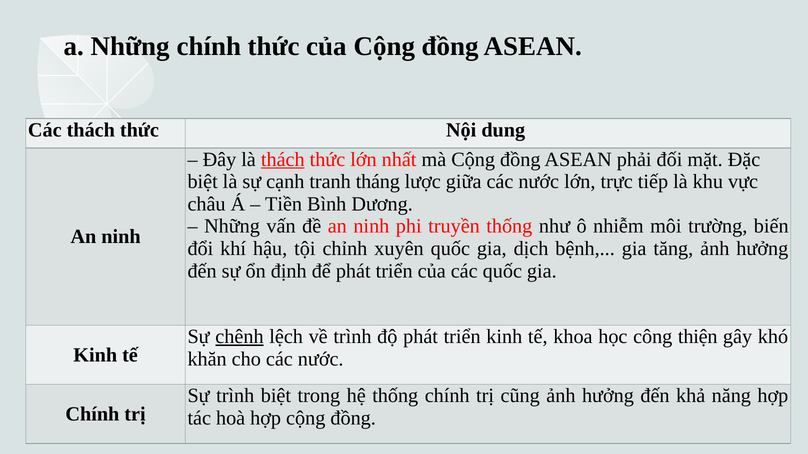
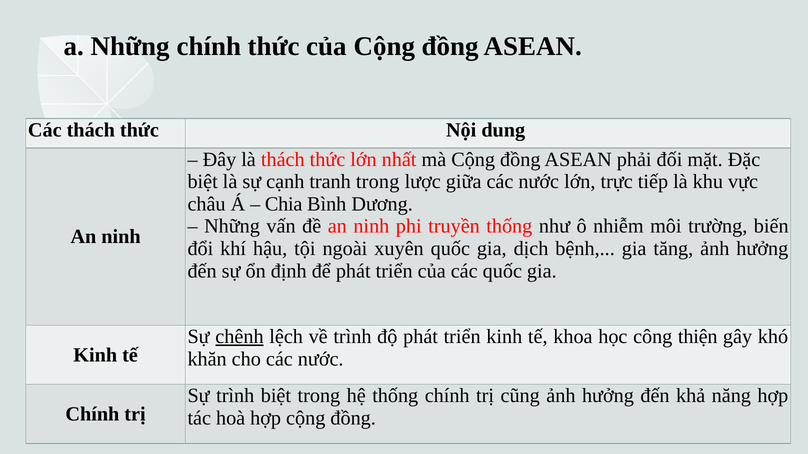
thách underline: present -> none (283, 160)
tranh tháng: tháng -> trong (378, 182)
Tiền: Tiền -> Chia (284, 204)
chỉnh: chỉnh -> ngoài (345, 249)
